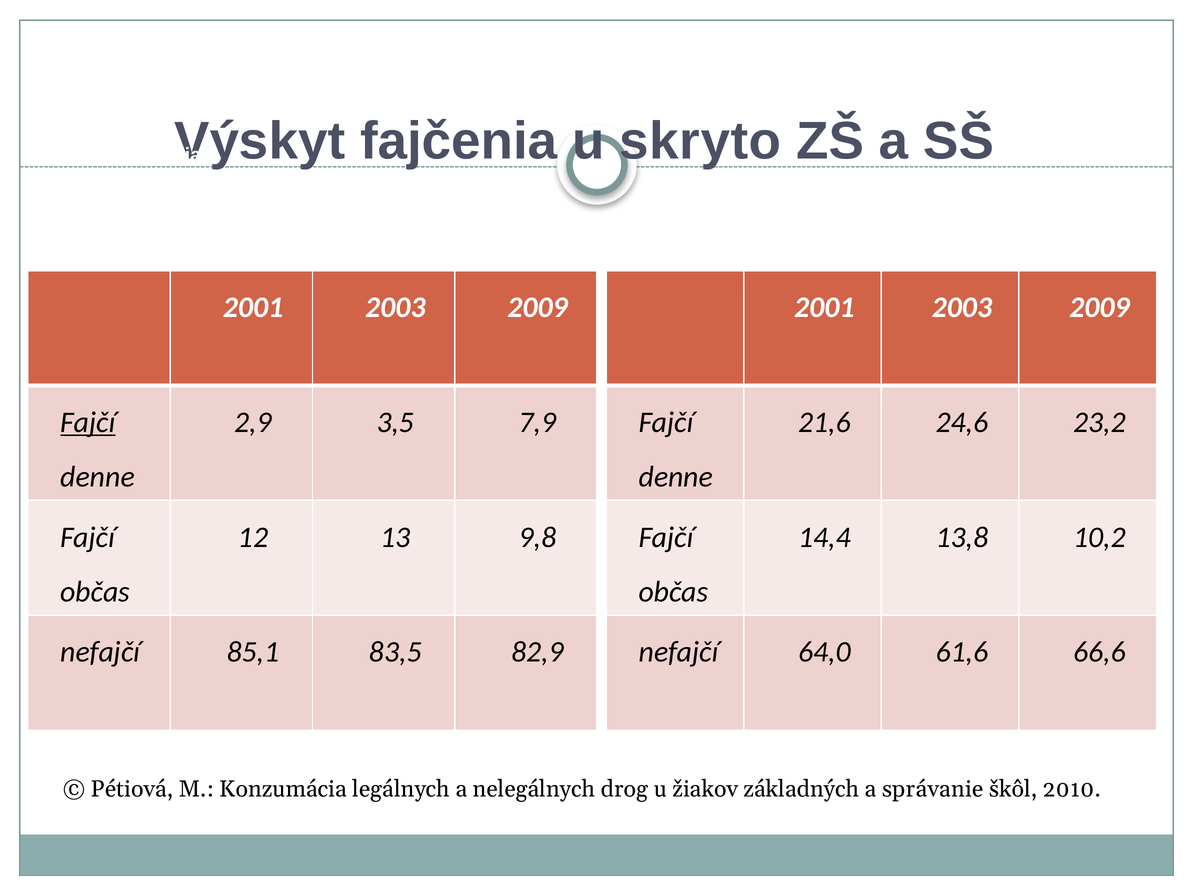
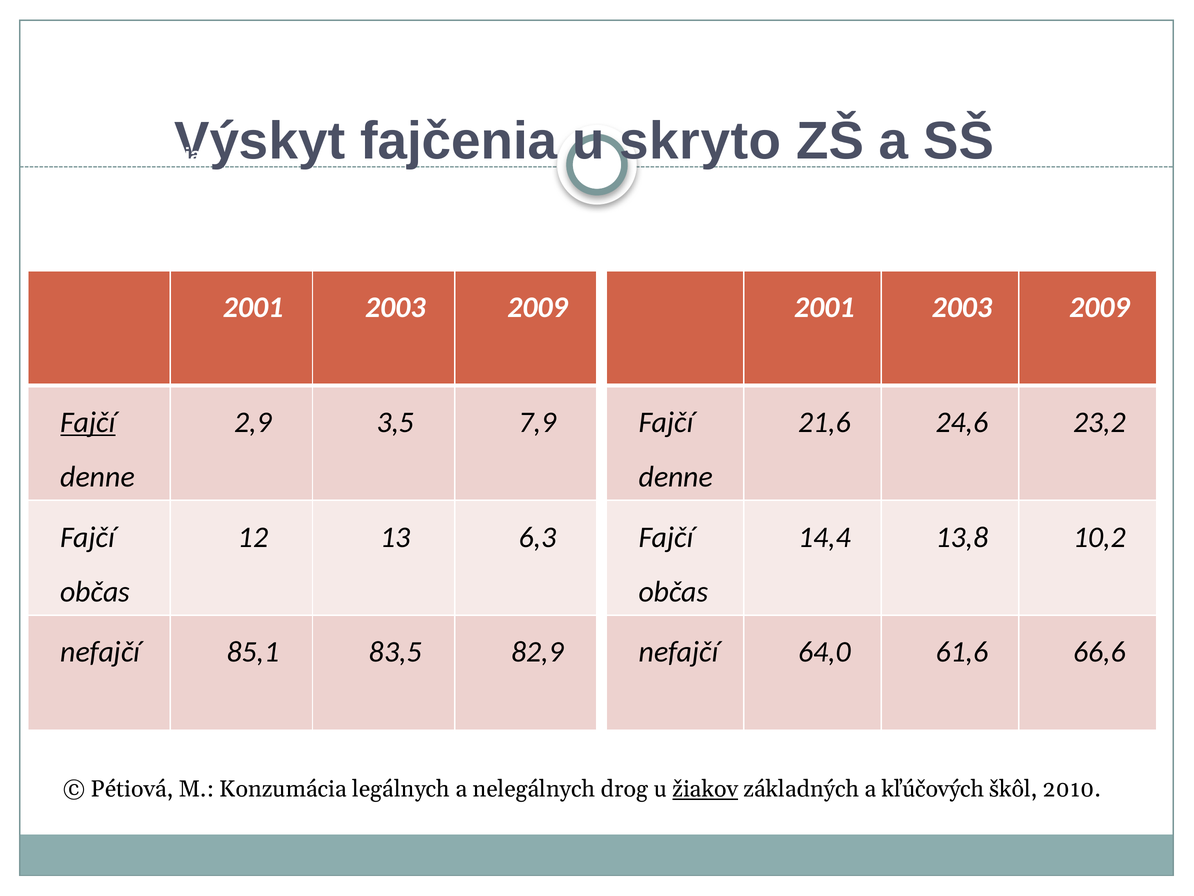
9,8: 9,8 -> 6,3 (538, 537)
žiakov underline: none -> present (705, 789)
správanie: správanie -> kľúčových (933, 789)
